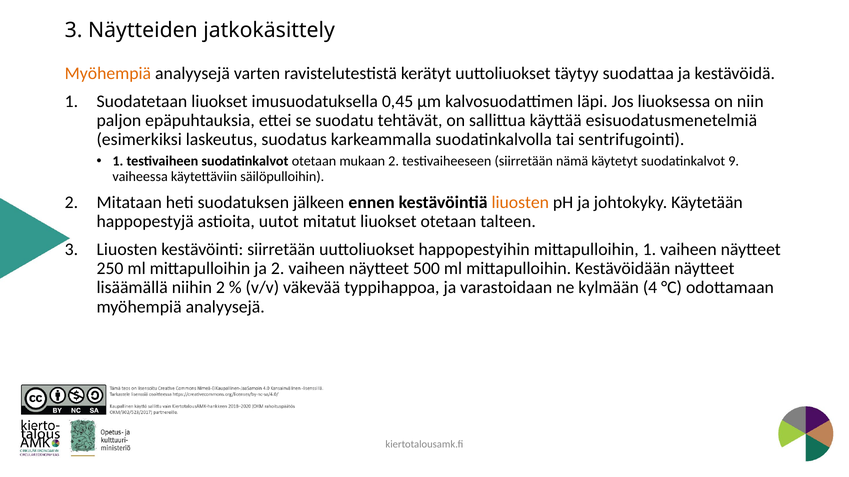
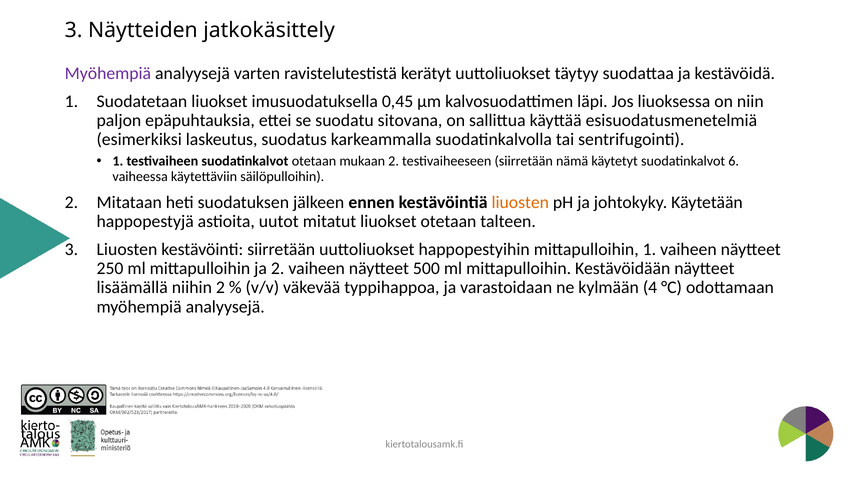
Myöhempiä colour: orange -> purple (108, 73)
tehtävät: tehtävät -> sitovana (410, 121)
9: 9 -> 6 (734, 161)
